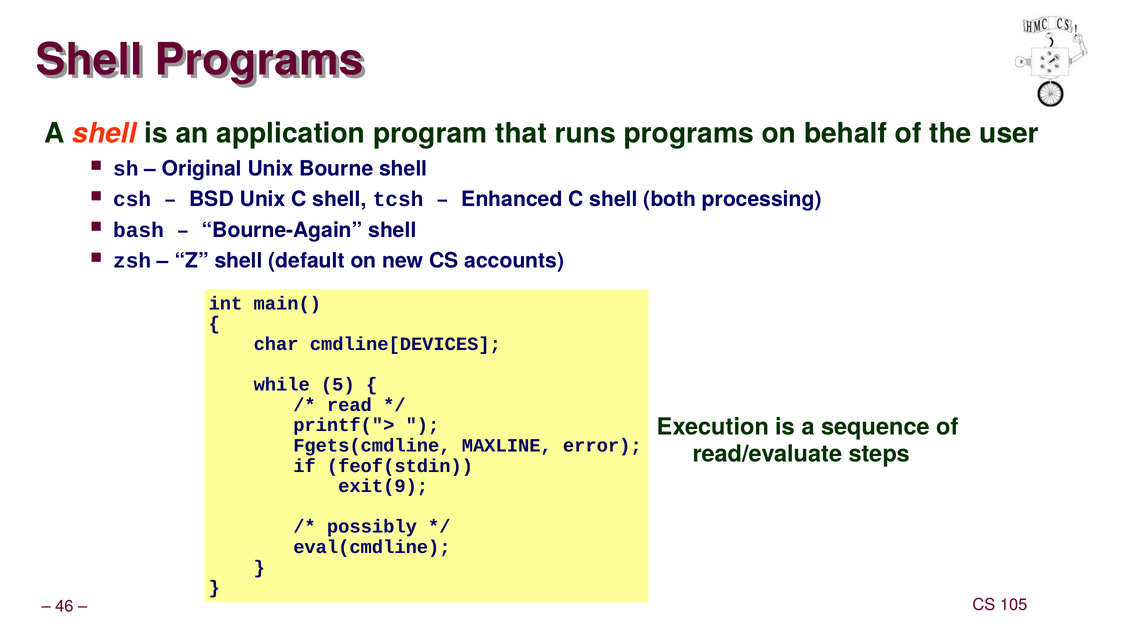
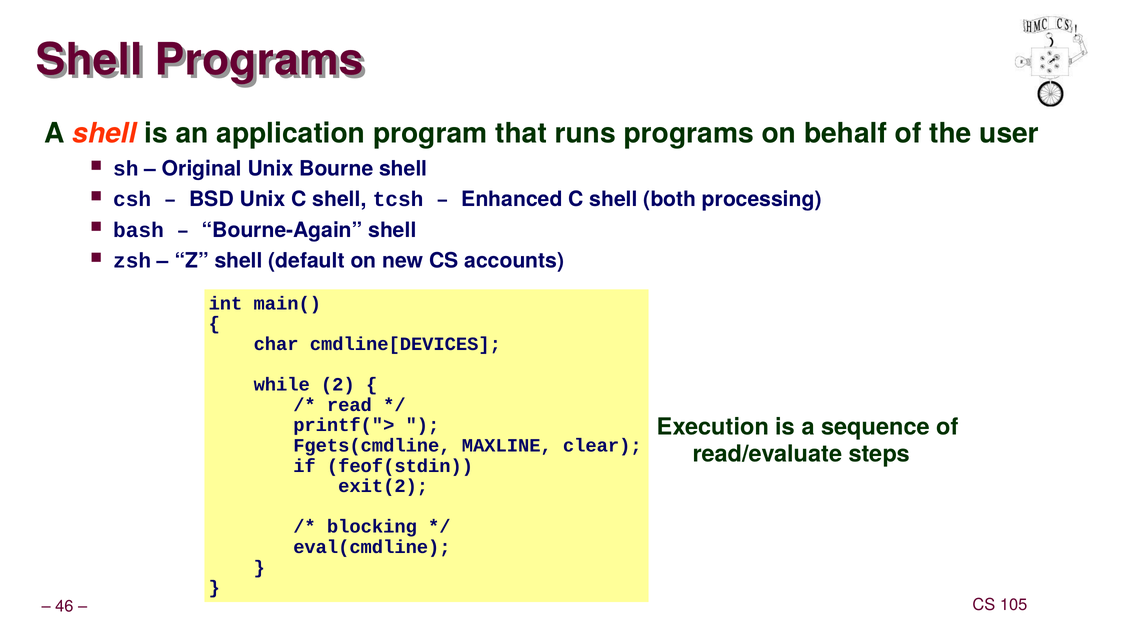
5: 5 -> 2 (338, 384)
error: error -> clear (602, 445)
exit(9: exit(9 -> exit(2 (383, 486)
possibly: possibly -> blocking (372, 526)
